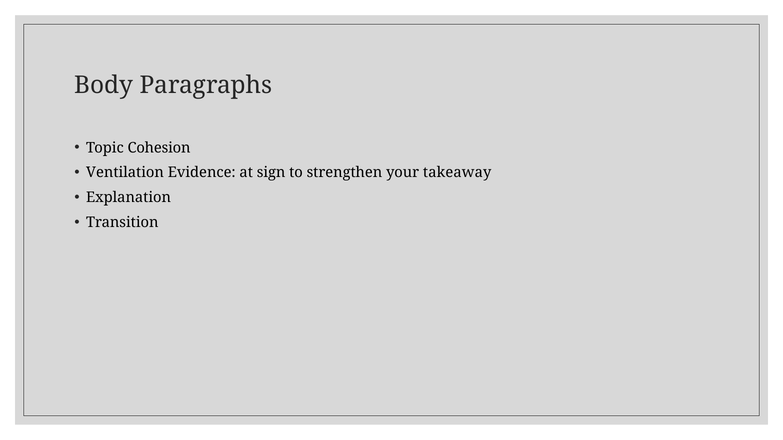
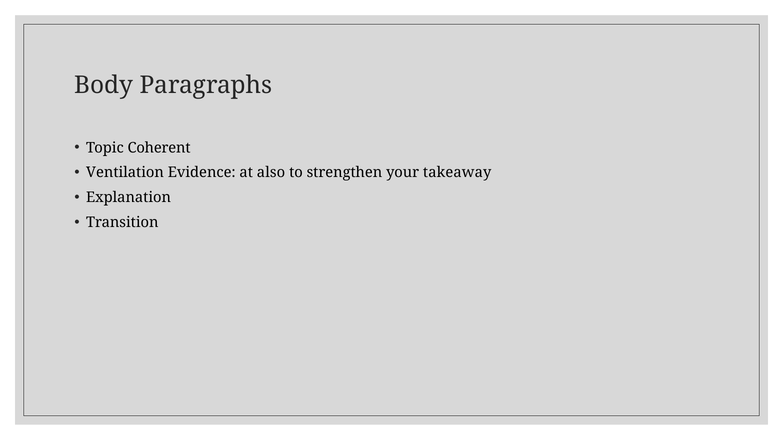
Cohesion: Cohesion -> Coherent (159, 148)
sign: sign -> also (271, 173)
